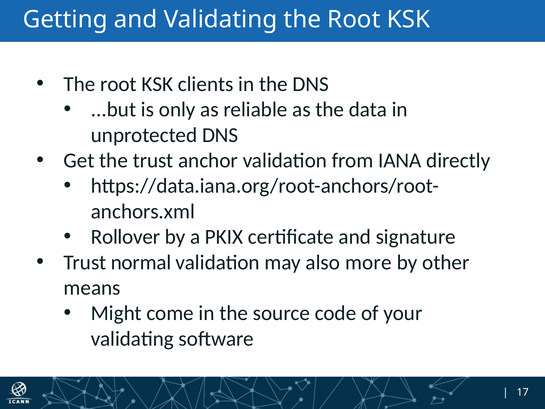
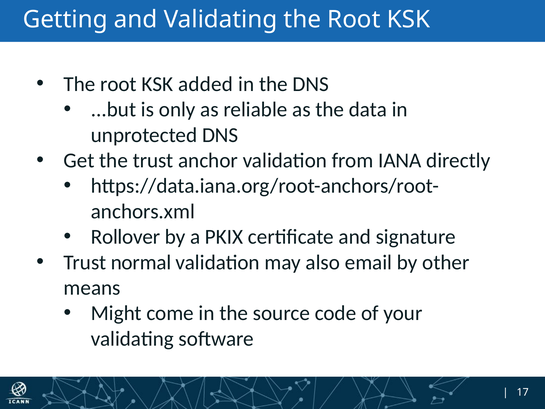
clients: clients -> added (206, 84)
more: more -> email (368, 262)
